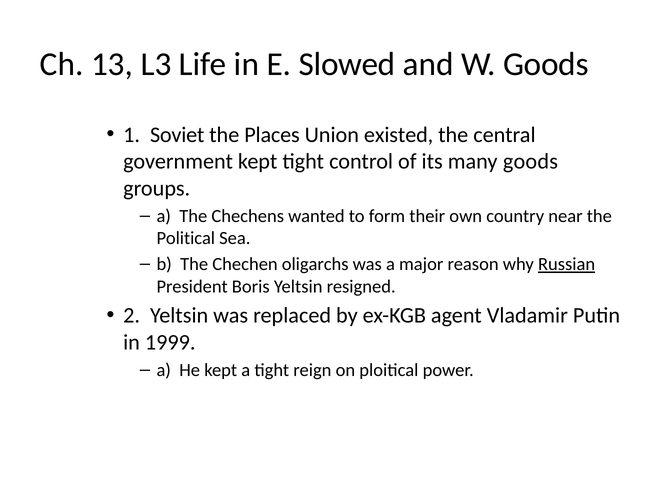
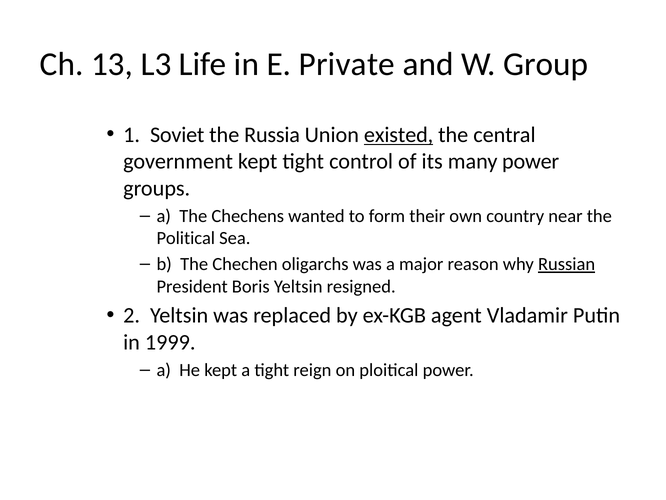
Slowed: Slowed -> Private (347, 64)
W Goods: Goods -> Group (546, 64)
Places: Places -> Russia (272, 135)
existed underline: none -> present (399, 135)
many goods: goods -> power (531, 161)
